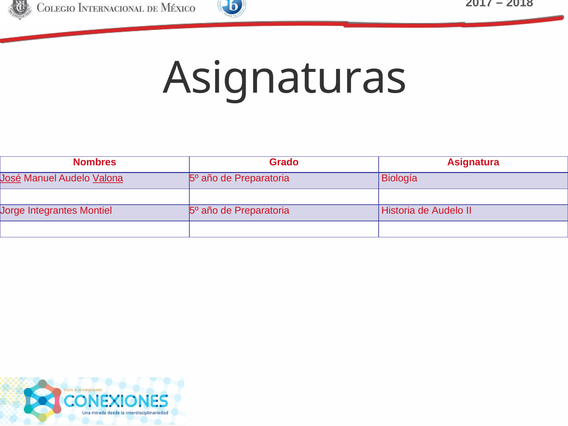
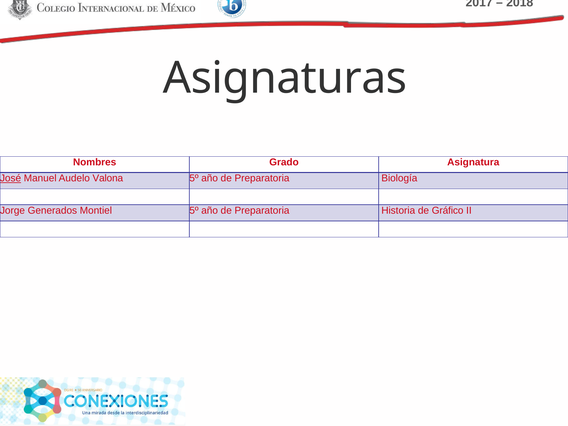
Valona underline: present -> none (108, 178)
Integrantes: Integrantes -> Generados (52, 210)
de Audelo: Audelo -> Gráfico (448, 210)
